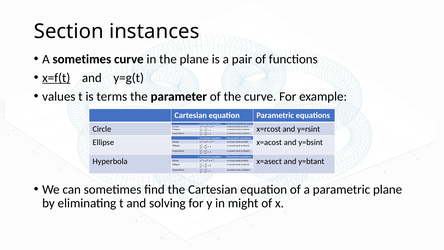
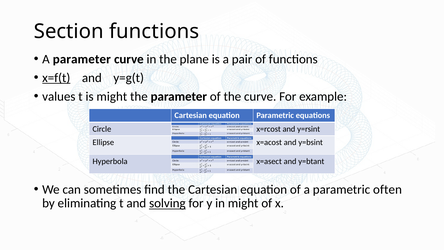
Section instances: instances -> functions (154, 31)
A sometimes: sometimes -> parameter (82, 59)
is terms: terms -> might (112, 96)
parametric plane: plane -> often (388, 189)
solving underline: none -> present (167, 203)
